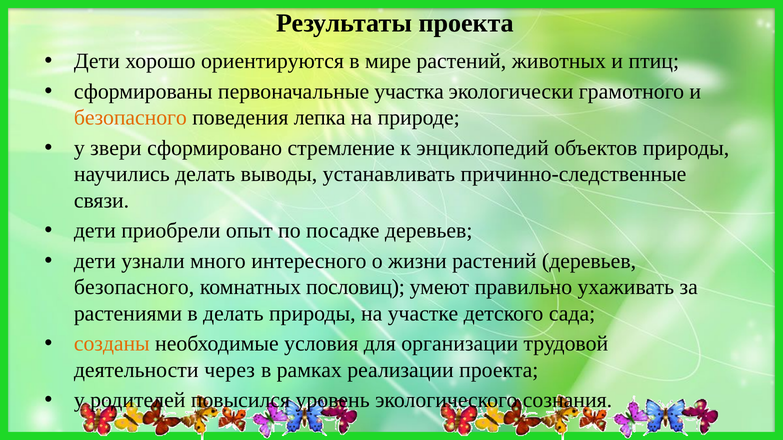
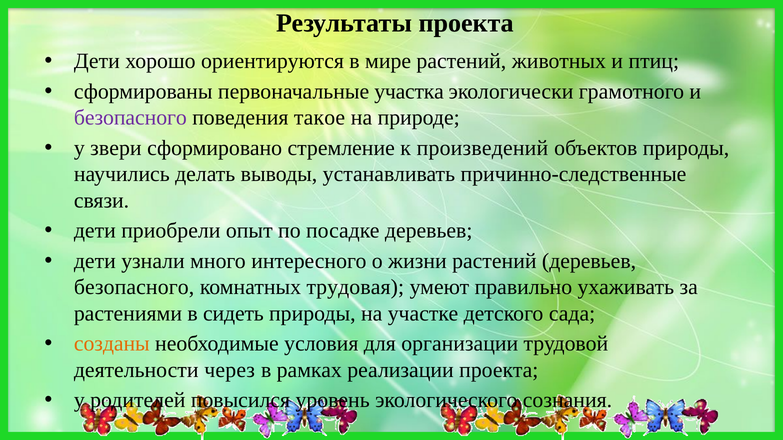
безопасного colour: orange -> purple (130, 118)
лепка: лепка -> такое (320, 118)
энциклопедий: энциклопедий -> произведений (482, 148)
пословиц: пословиц -> трудовая (355, 288)
в делать: делать -> сидеть (233, 314)
